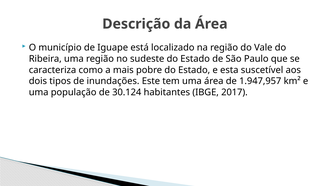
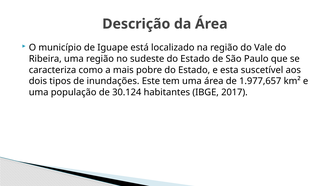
1.947,957: 1.947,957 -> 1.977,657 (260, 81)
